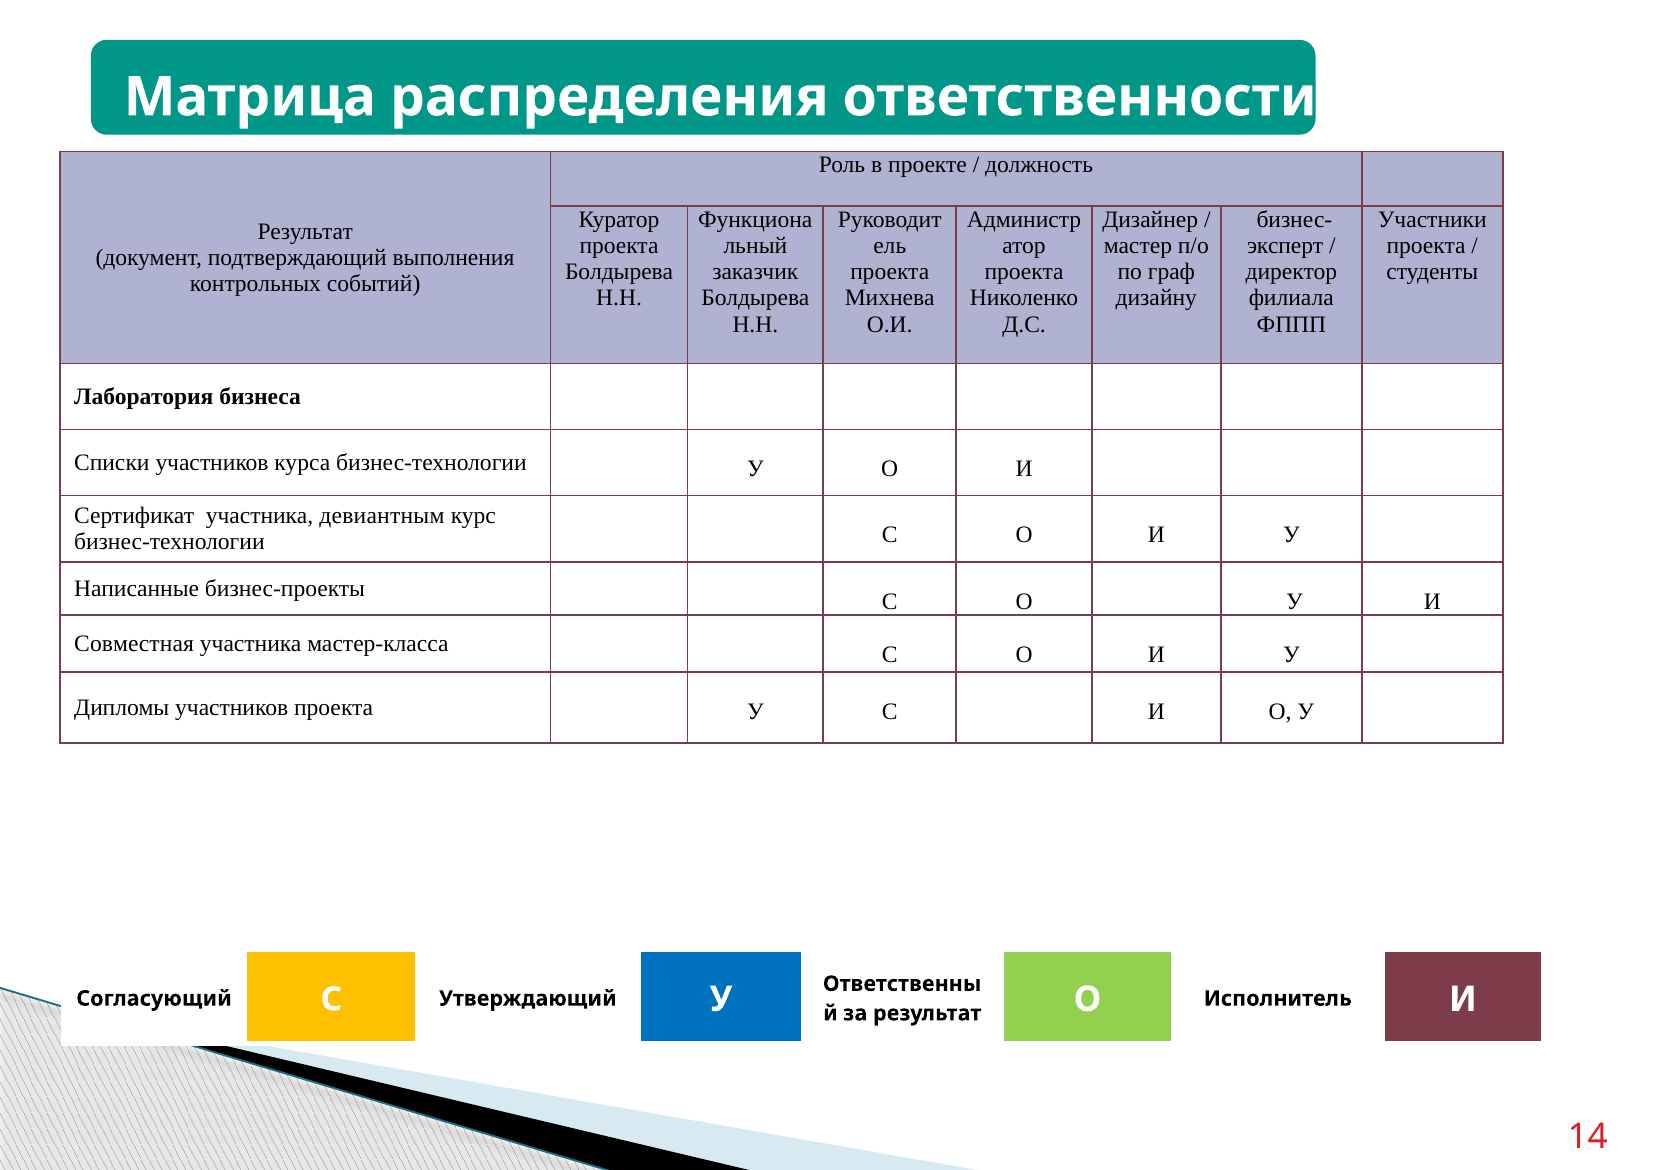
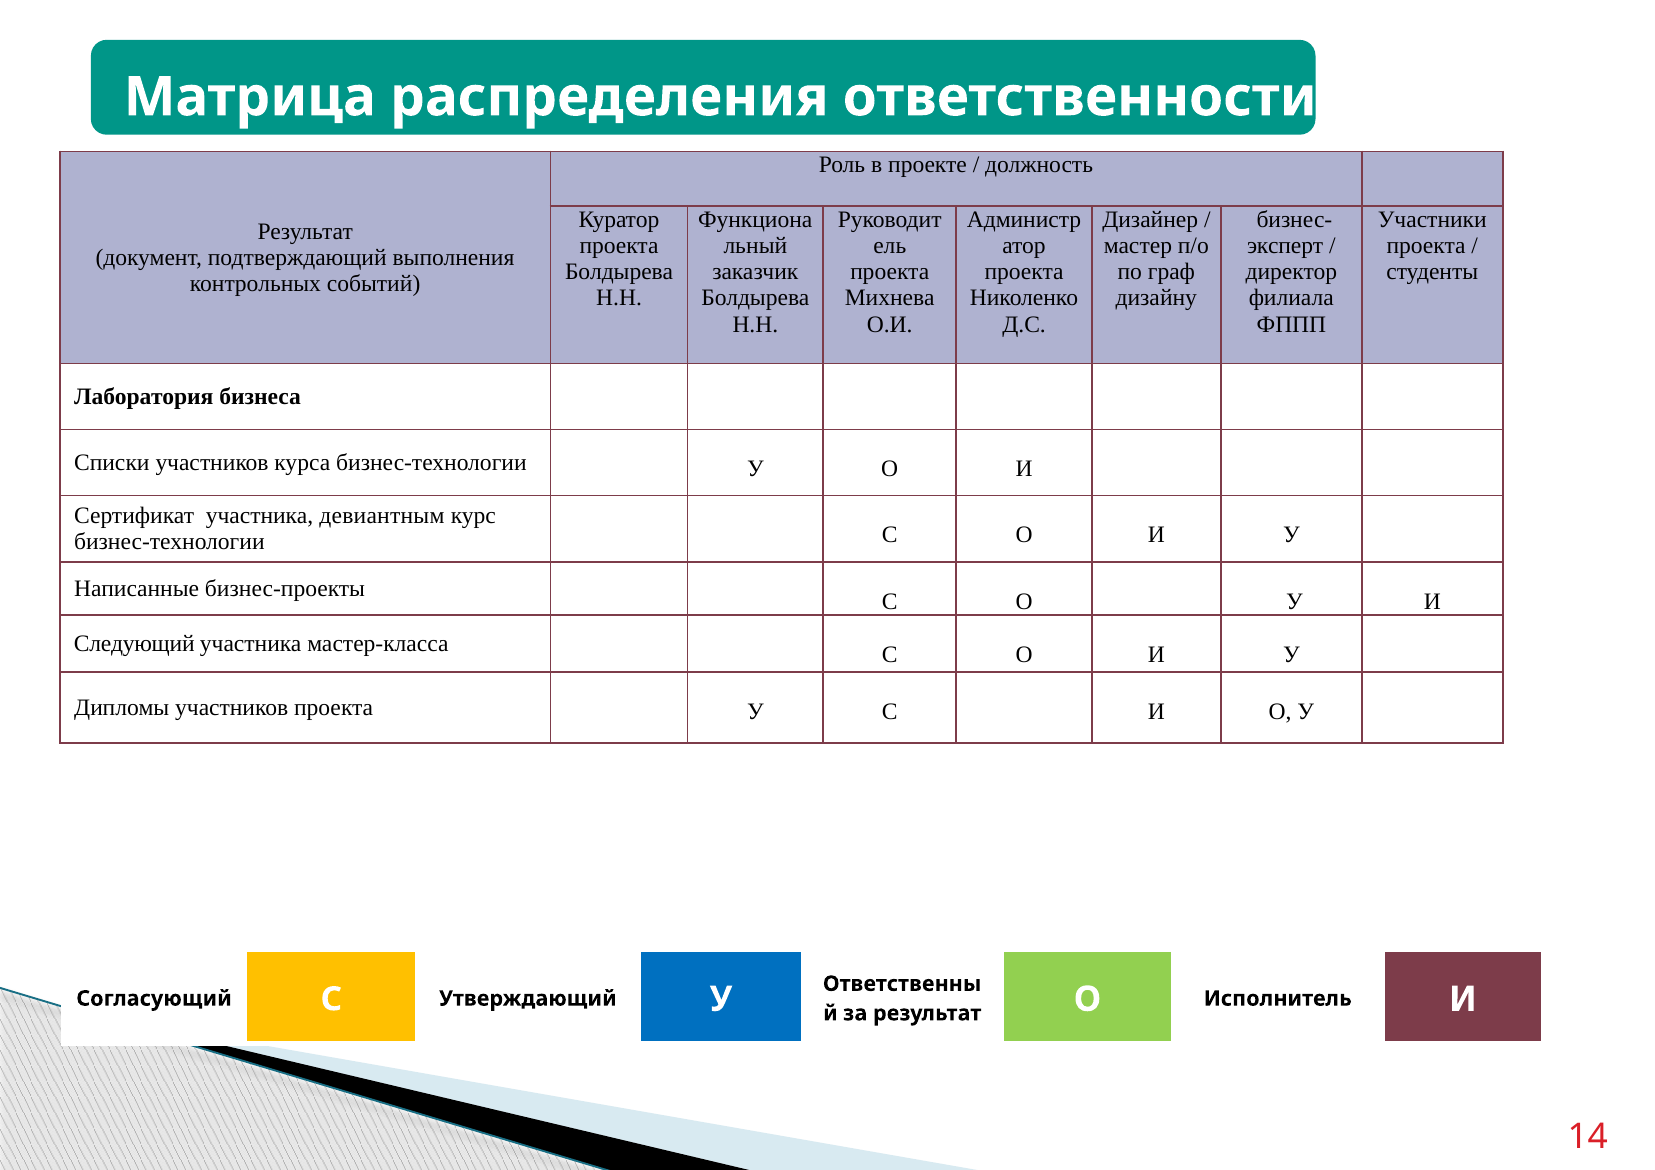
Совместная: Совместная -> Следующий (134, 644)
